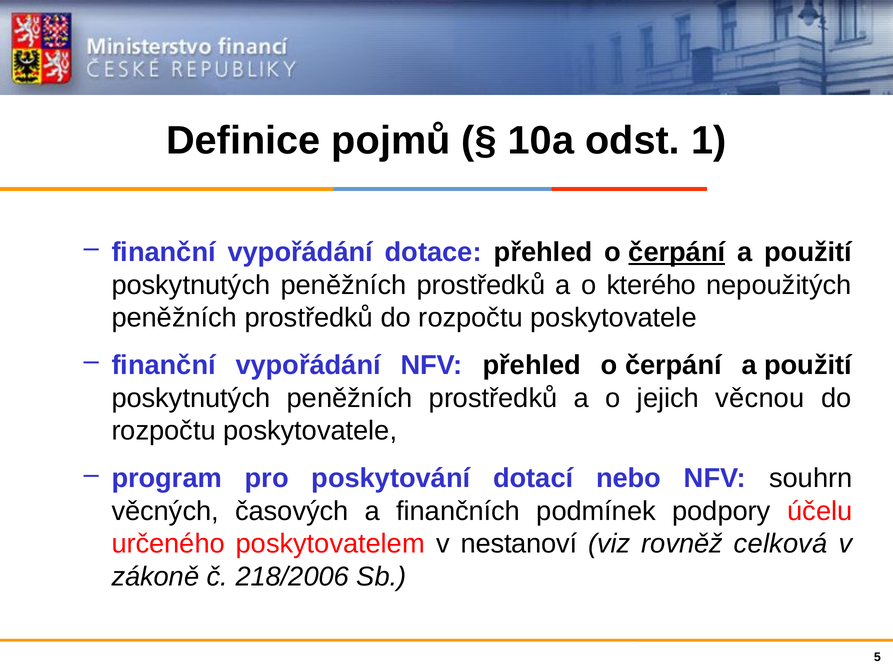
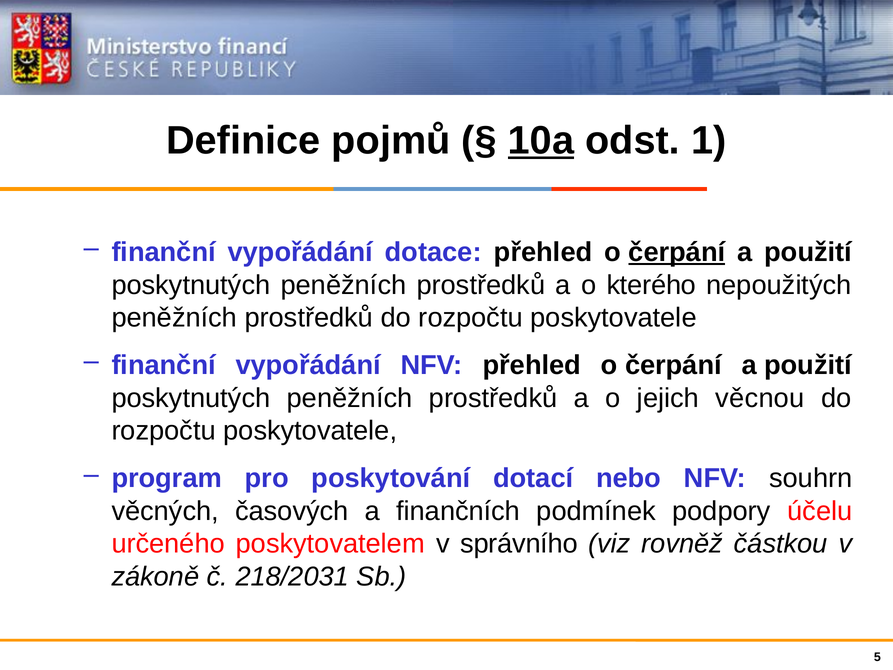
10a underline: none -> present (541, 141)
nestanoví: nestanoví -> správního (519, 544)
celková: celková -> částkou (781, 544)
218/2006: 218/2006 -> 218/2031 (292, 577)
